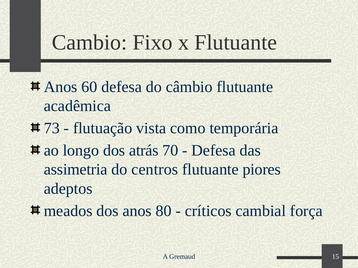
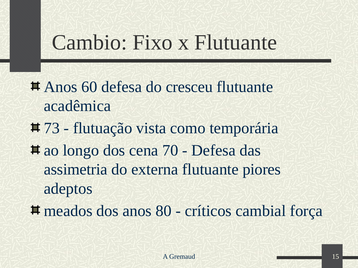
câmbio: câmbio -> cresceu (189, 87)
atrás: atrás -> cena (144, 151)
centros: centros -> externa (155, 170)
